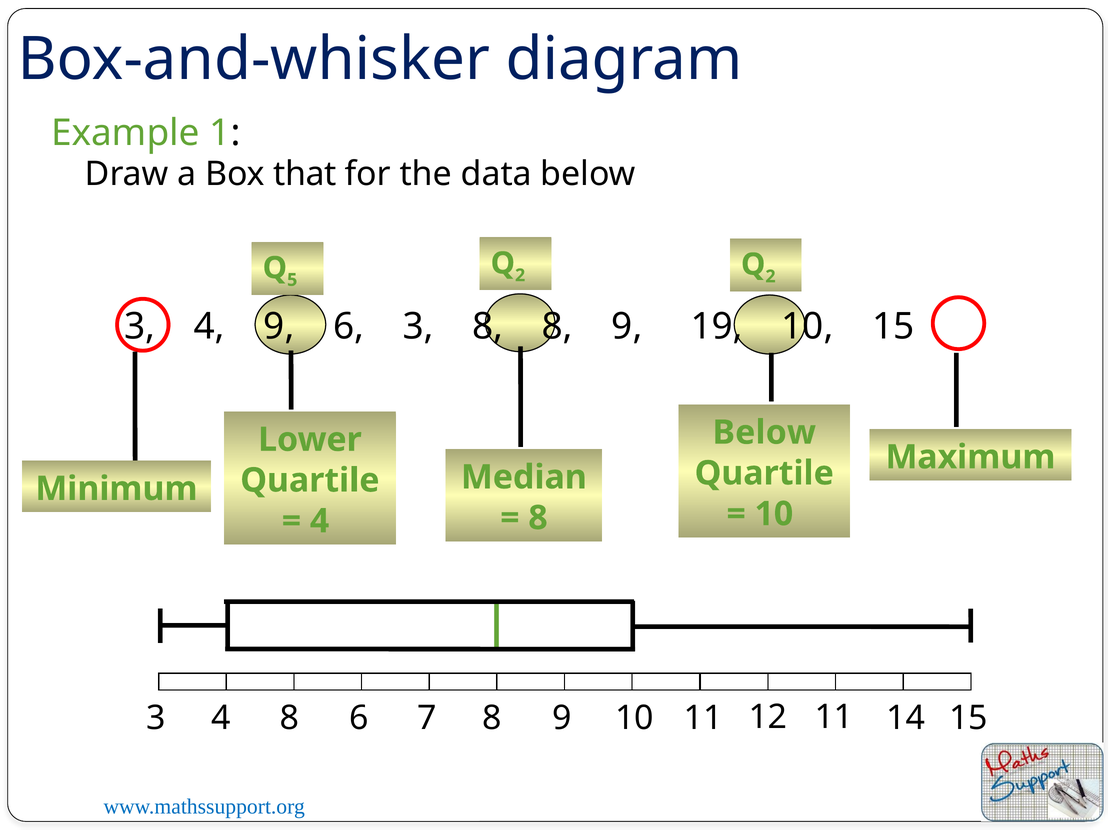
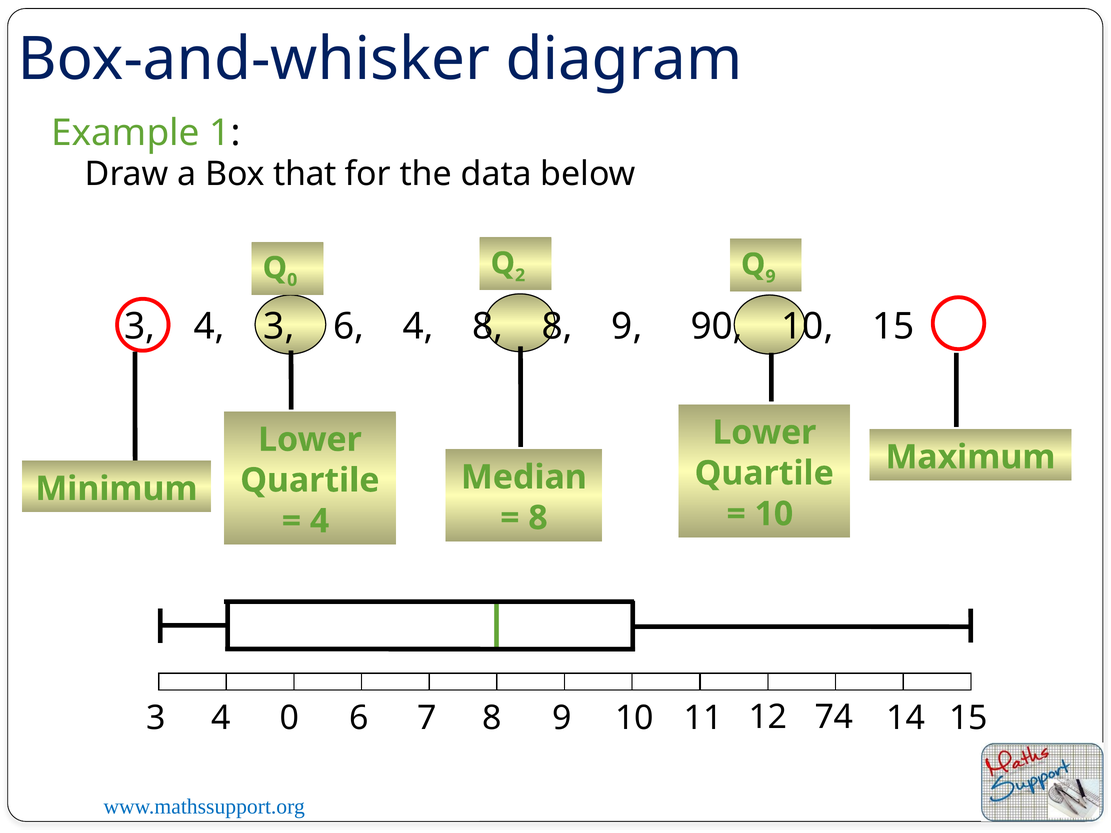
2: 2 -> 9 (771, 277)
5: 5 -> 0 (292, 280)
4 9: 9 -> 3 (279, 326)
6 3: 3 -> 4 (418, 326)
19: 19 -> 90 (717, 326)
Below: Below -> Lower (764, 433)
4 8: 8 -> 0 (290, 719)
12 11: 11 -> 74 (834, 717)
